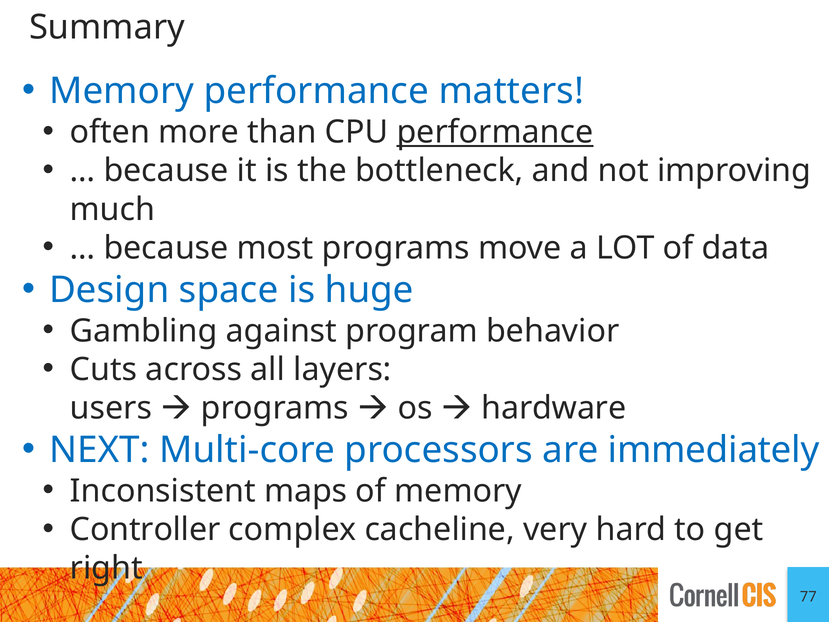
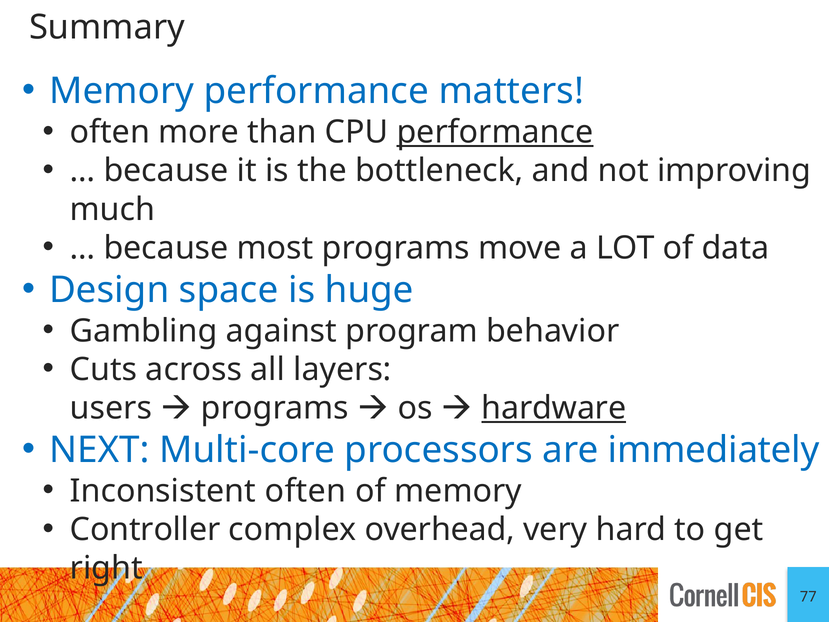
hardware underline: none -> present (554, 408)
Inconsistent maps: maps -> often (306, 491)
cacheline: cacheline -> overhead (440, 530)
